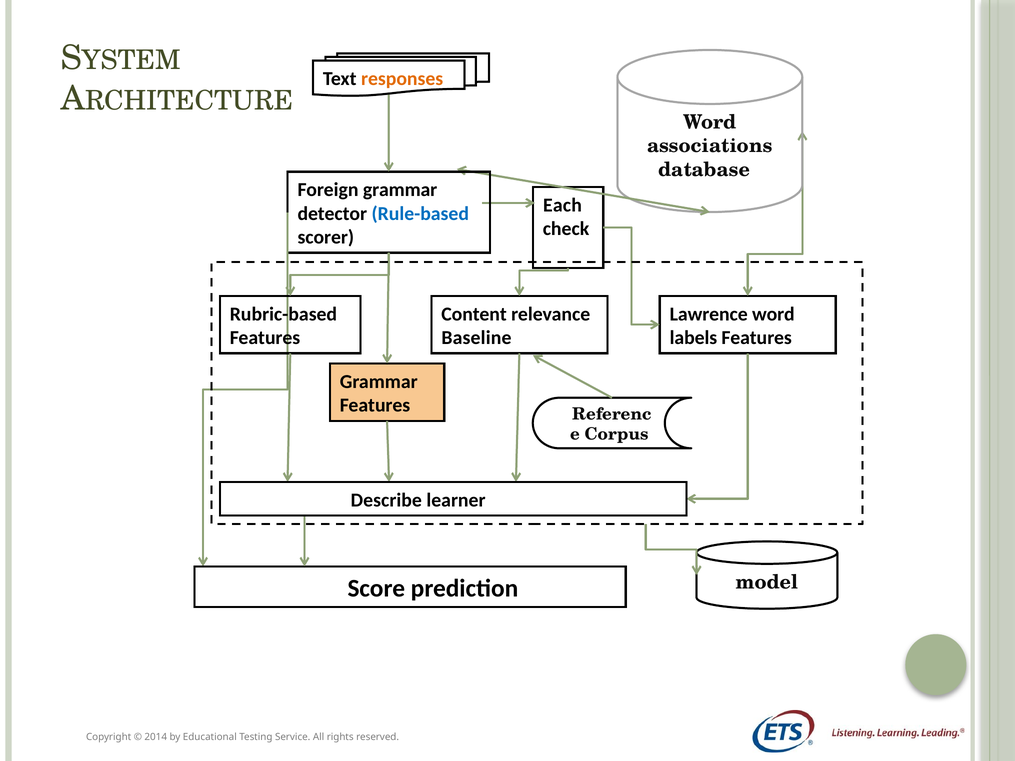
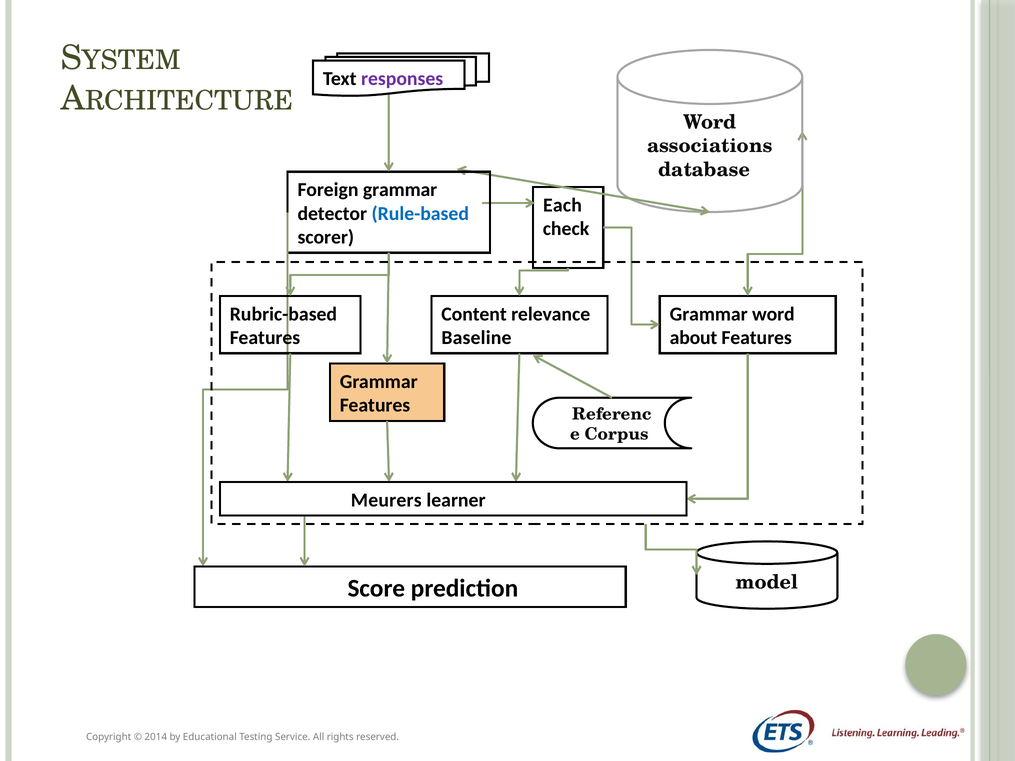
responses colour: orange -> purple (402, 79)
Lawrence: Lawrence -> Grammar (709, 314)
labels: labels -> about (693, 338)
Describe: Describe -> Meurers (386, 500)
